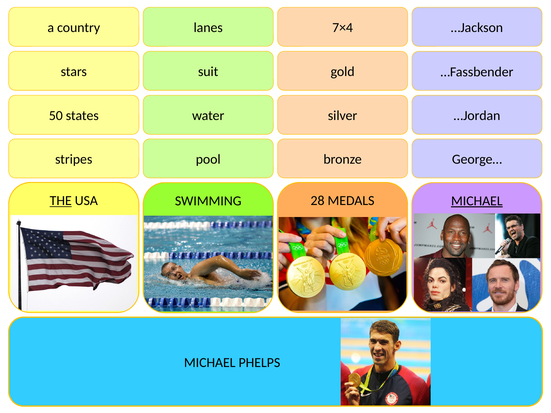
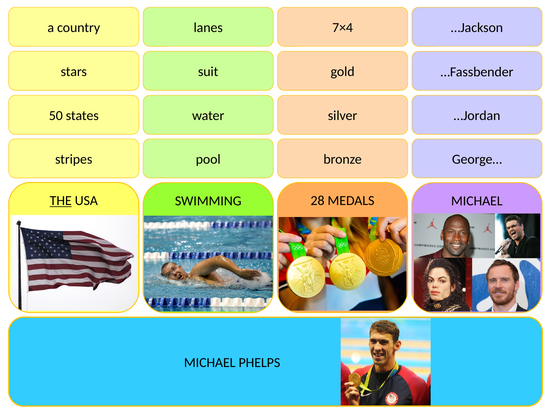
MICHAEL underline: present -> none (477, 201)
